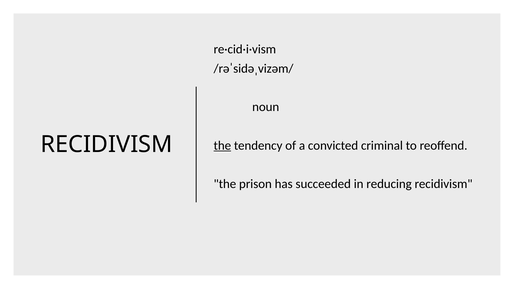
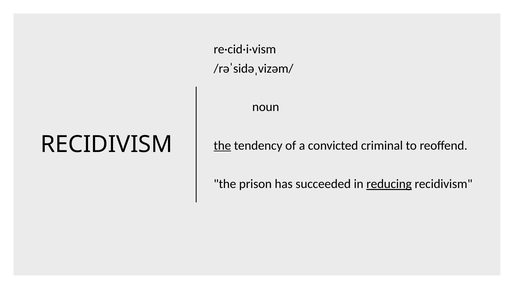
reducing underline: none -> present (389, 184)
